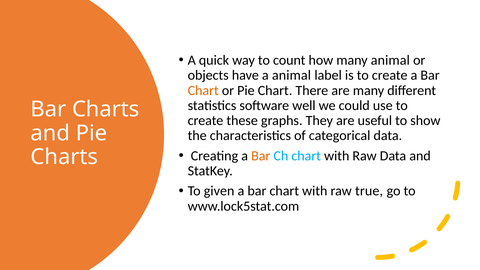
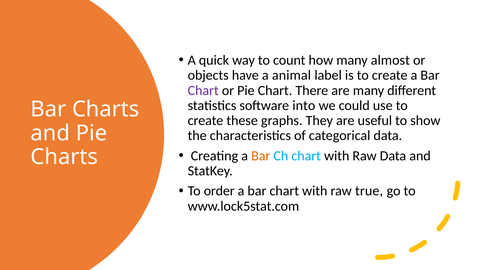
many animal: animal -> almost (390, 60)
Chart colour: orange -> purple (203, 90)
well: well -> into (304, 105)
given: given -> order (219, 191)
